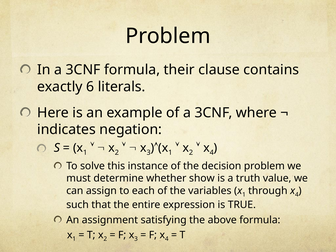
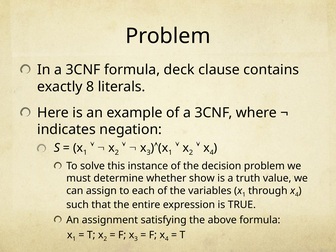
their: their -> deck (179, 70)
6: 6 -> 8 (90, 87)
